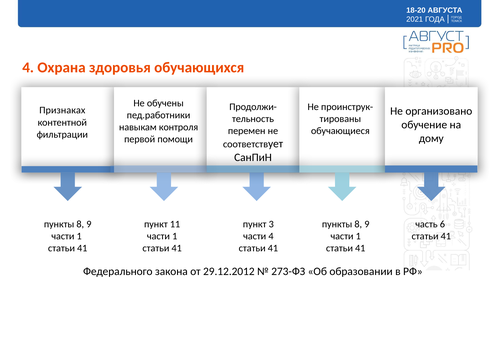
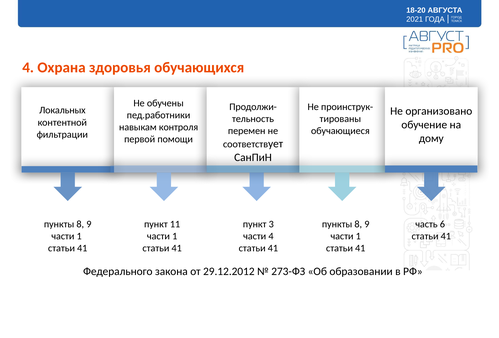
Признаках: Признаках -> Локальных (62, 111)
